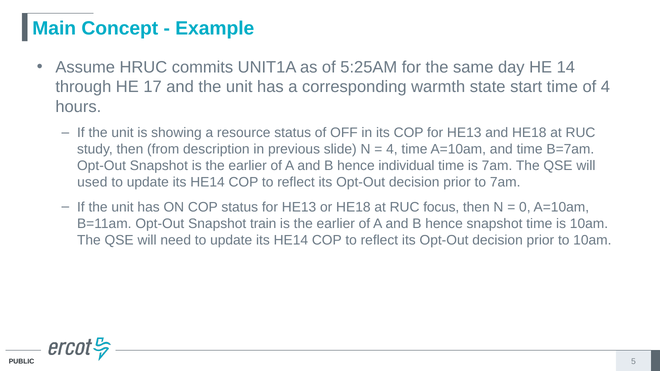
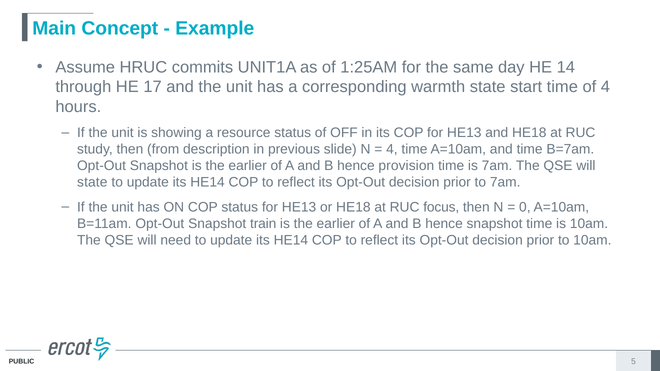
5:25AM: 5:25AM -> 1:25AM (369, 67)
individual: individual -> provision (406, 166)
used: used -> state (92, 183)
